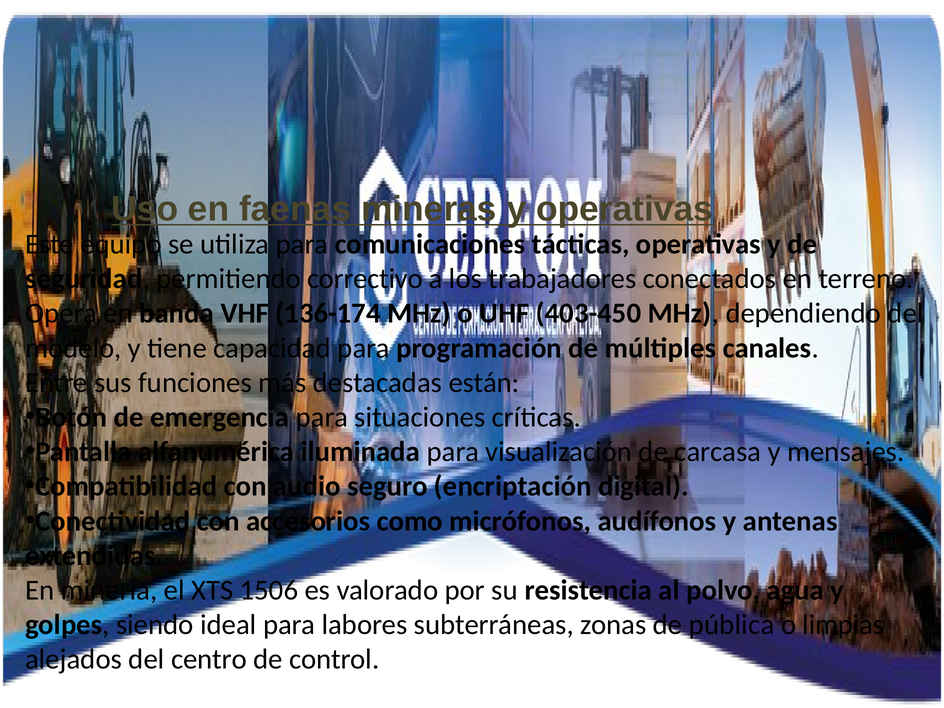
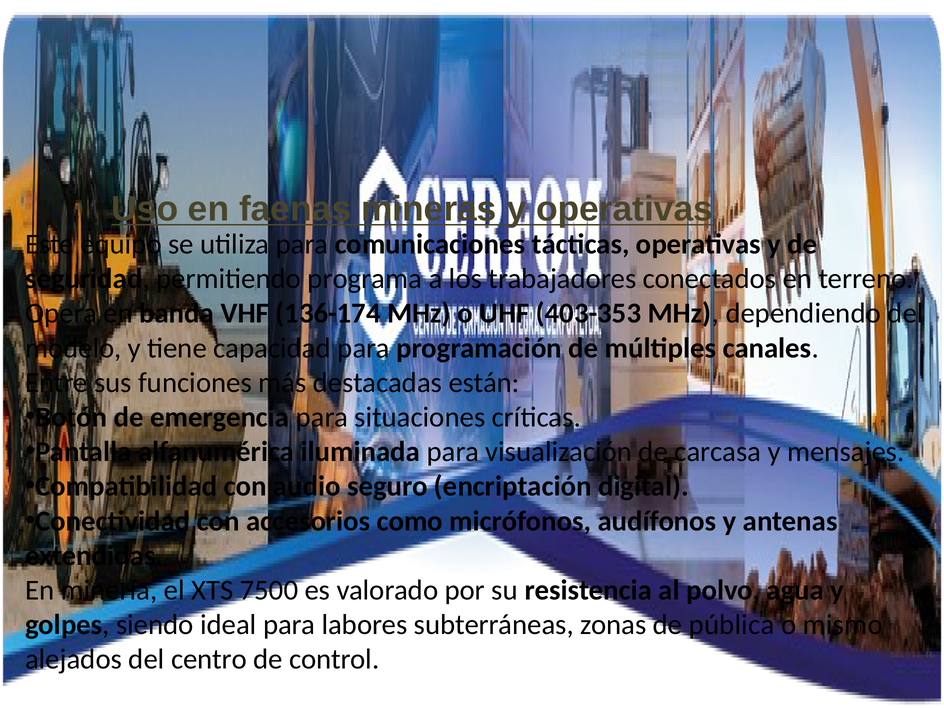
correctivo: correctivo -> programa (365, 279)
403-450: 403-450 -> 403-353 (589, 313)
1506: 1506 -> 7500 (269, 590)
limpias: limpias -> mismo (843, 625)
